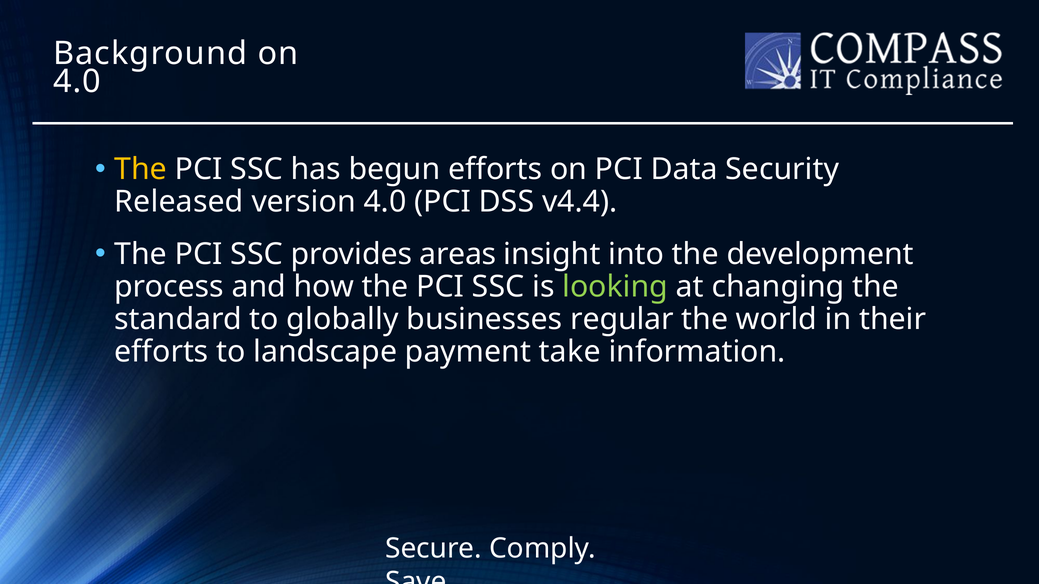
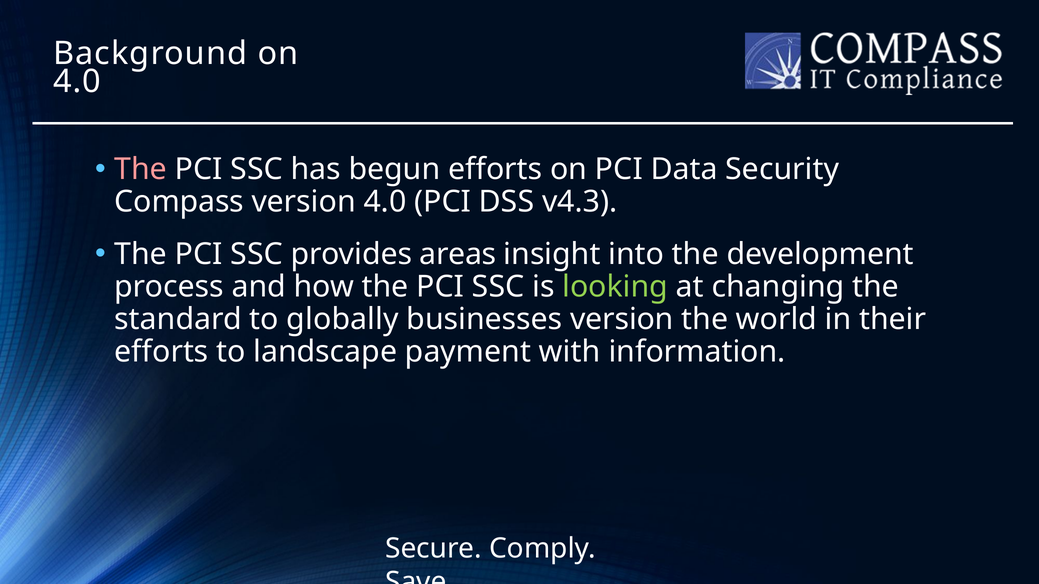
The colour: yellow -> pink (141, 169)
Released: Released -> Compass (179, 202)
v4.4: v4.4 -> v4.3 (580, 202)
businesses regular: regular -> version (622, 320)
take: take -> with (570, 352)
